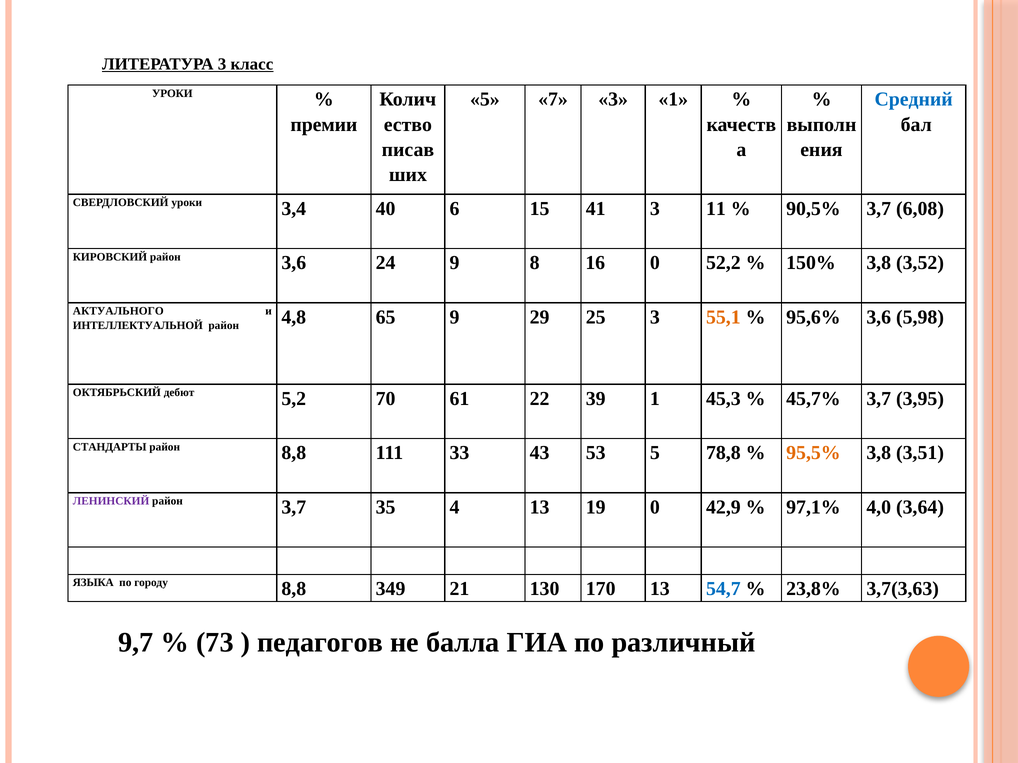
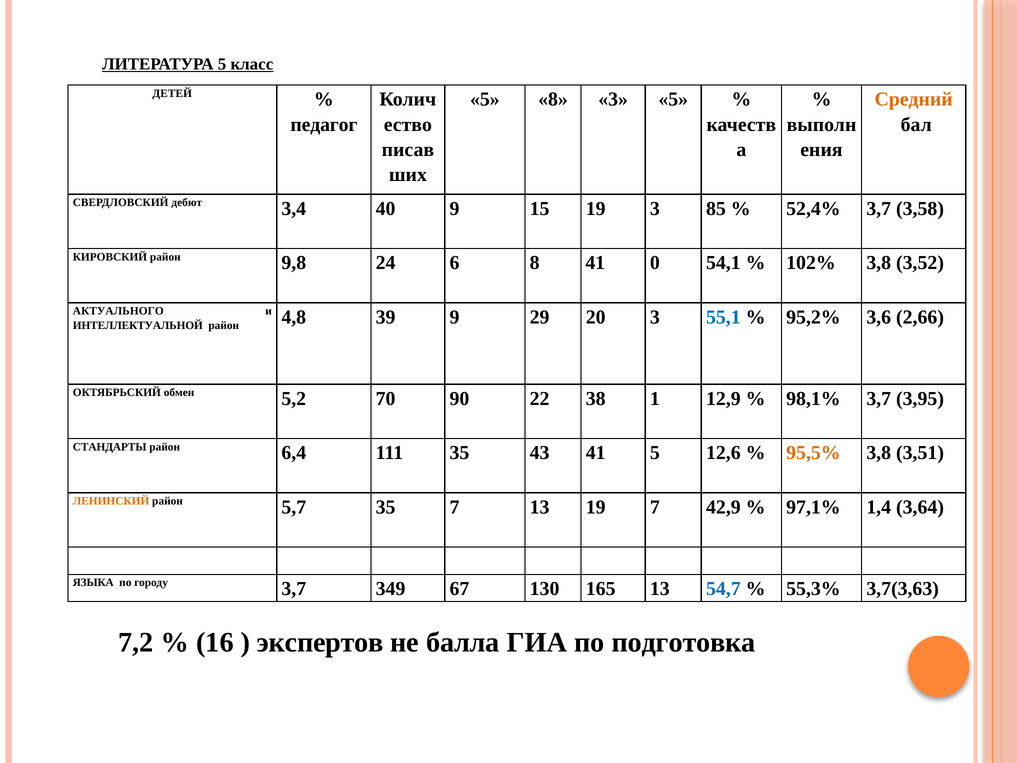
ЛИТЕРАТУРА 3: 3 -> 5 (222, 64)
УРОКИ: УРОКИ -> ДЕТЕЙ (172, 93)
5 7: 7 -> 8 (553, 100)
3 1: 1 -> 5 (673, 100)
Средний colour: blue -> orange (914, 100)
премии: премии -> педагог (324, 125)
СВЕРДЛОВСКИЙ уроки: уроки -> дебют (187, 203)
40 6: 6 -> 9 (455, 209)
15 41: 41 -> 19 (596, 209)
11: 11 -> 85 (716, 209)
90,5%: 90,5% -> 52,4% (813, 209)
6,08: 6,08 -> 3,58 (920, 209)
район 3,6: 3,6 -> 9,8 (294, 263)
24 9: 9 -> 6 (455, 263)
8 16: 16 -> 41 (595, 263)
52,2: 52,2 -> 54,1 (723, 263)
150%: 150% -> 102% (811, 263)
65: 65 -> 39 (386, 317)
25: 25 -> 20 (596, 317)
55,1 colour: orange -> blue (723, 317)
95,6%: 95,6% -> 95,2% (813, 317)
5,98: 5,98 -> 2,66 (920, 317)
дебют: дебют -> обмен (179, 393)
61: 61 -> 90 (459, 399)
39: 39 -> 38 (596, 399)
45,3: 45,3 -> 12,9 (723, 399)
45,7%: 45,7% -> 98,1% (813, 399)
район 8,8: 8,8 -> 6,4 (294, 453)
111 33: 33 -> 35 (459, 453)
43 53: 53 -> 41 (596, 453)
78,8: 78,8 -> 12,6 (723, 453)
ЛЕНИНСКИЙ colour: purple -> orange (111, 501)
район 3,7: 3,7 -> 5,7 (294, 507)
35 4: 4 -> 7 (455, 507)
19 0: 0 -> 7 (655, 507)
4,0: 4,0 -> 1,4 (879, 507)
городу 8,8: 8,8 -> 3,7 (294, 589)
21: 21 -> 67 (459, 589)
170: 170 -> 165 (601, 589)
23,8%: 23,8% -> 55,3% (813, 589)
9,7: 9,7 -> 7,2 (136, 643)
73: 73 -> 16 (215, 643)
педагогов: педагогов -> экспертов (320, 643)
различный: различный -> подготовка (684, 643)
